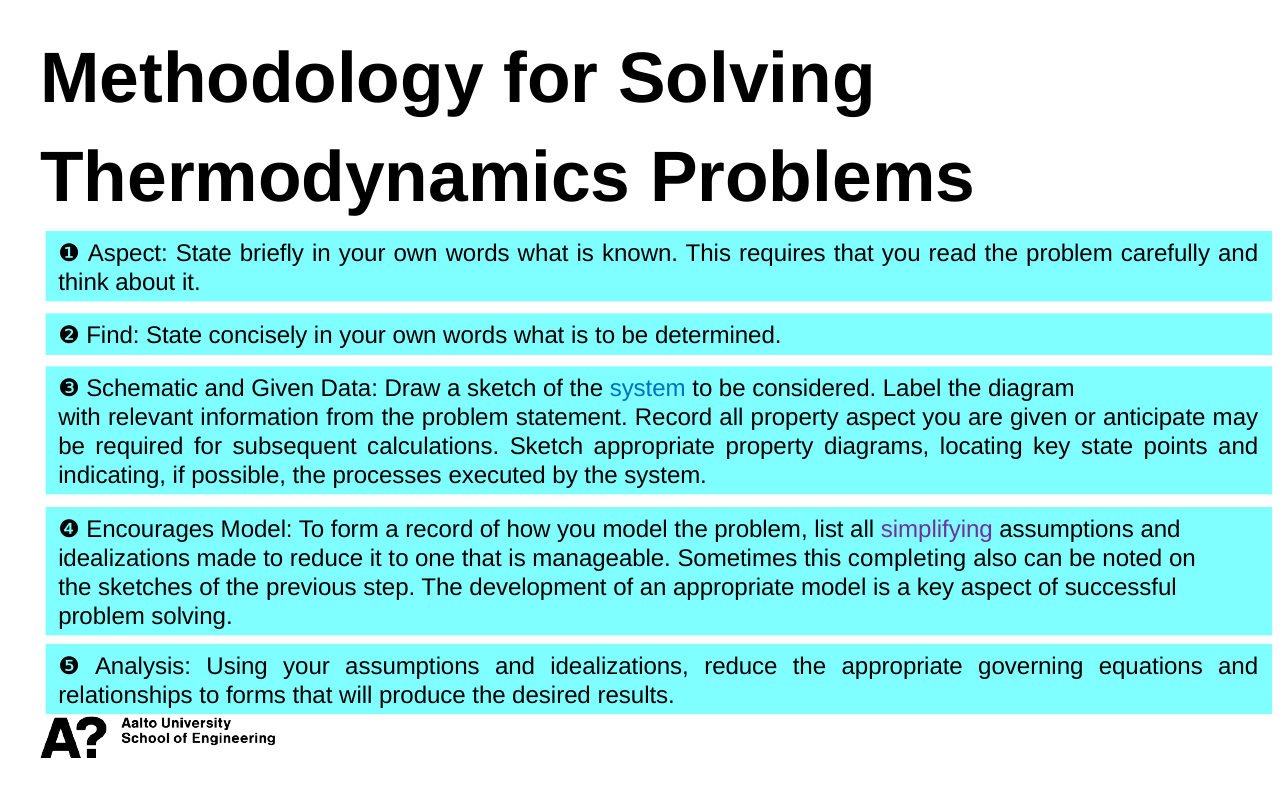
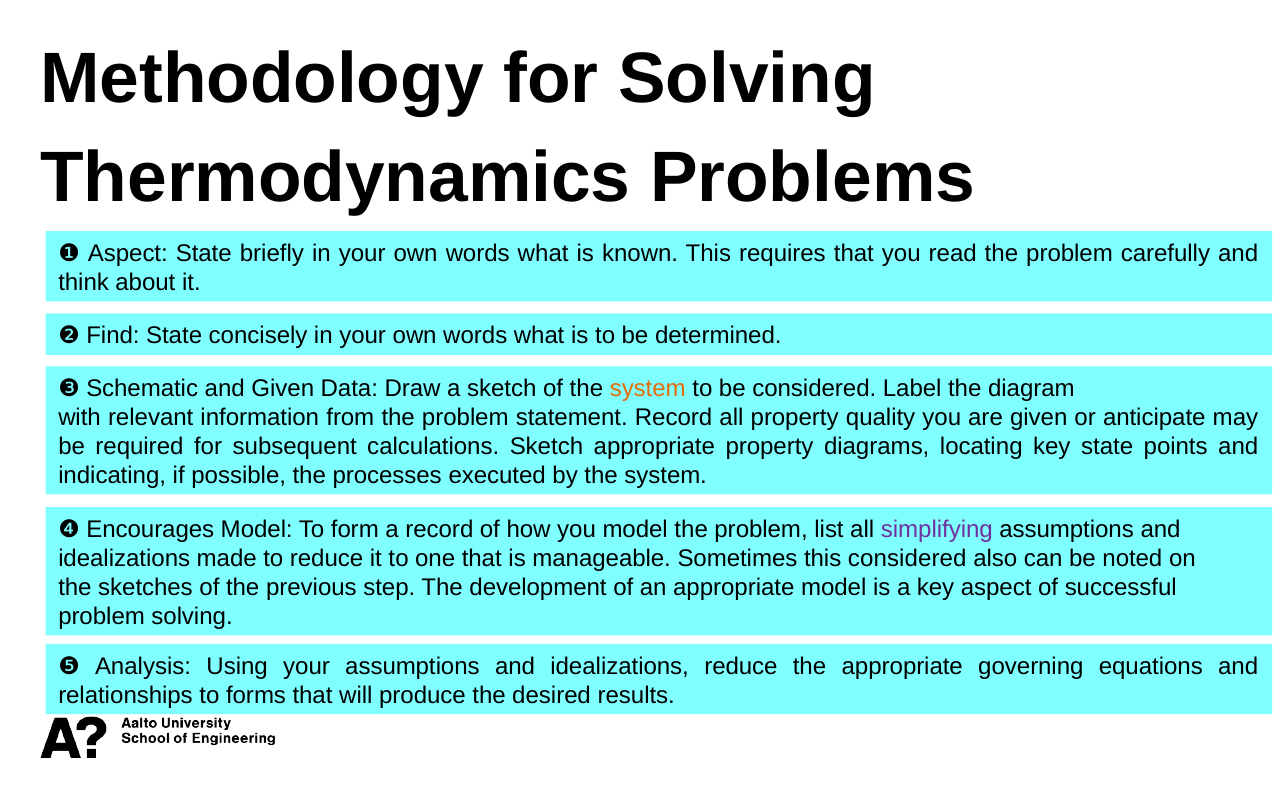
system colour: blue -> orange (648, 389)
property aspect: aspect -> quality (881, 418)
this completing: completing -> considered (907, 559)
